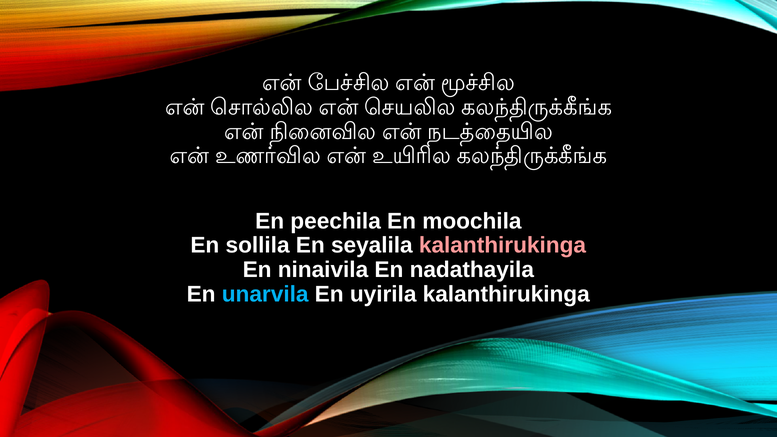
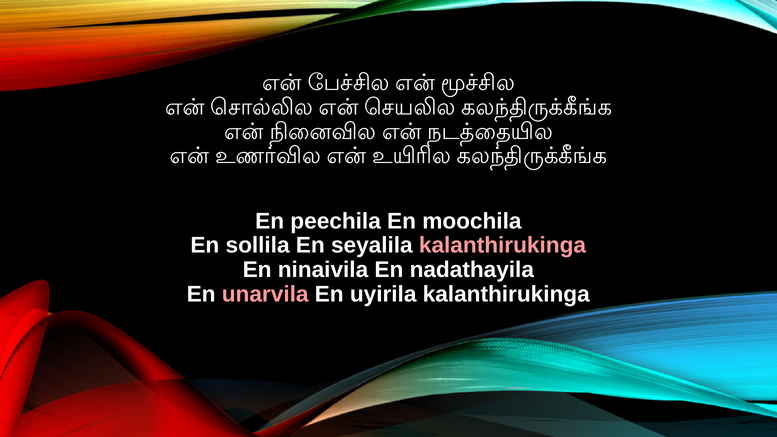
unarvila colour: light blue -> pink (265, 294)
